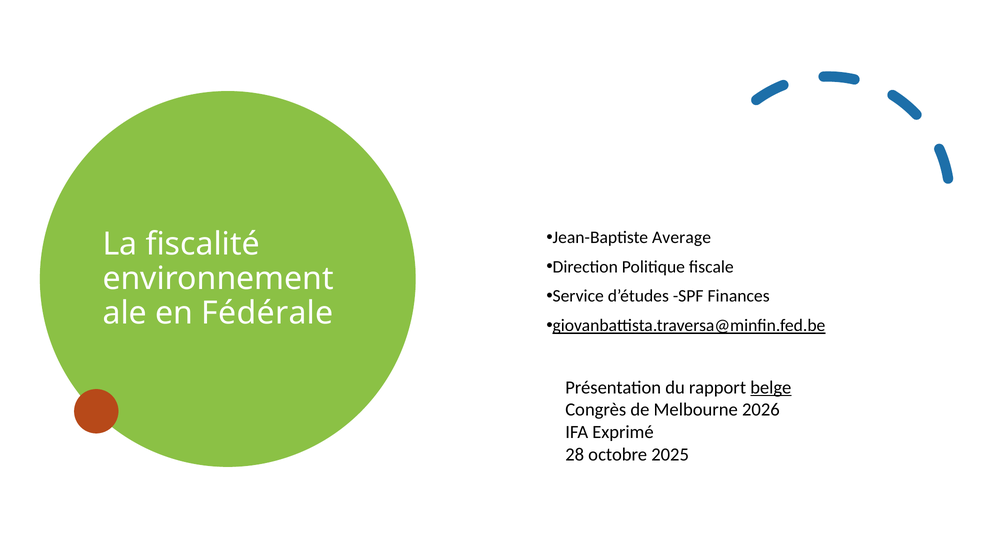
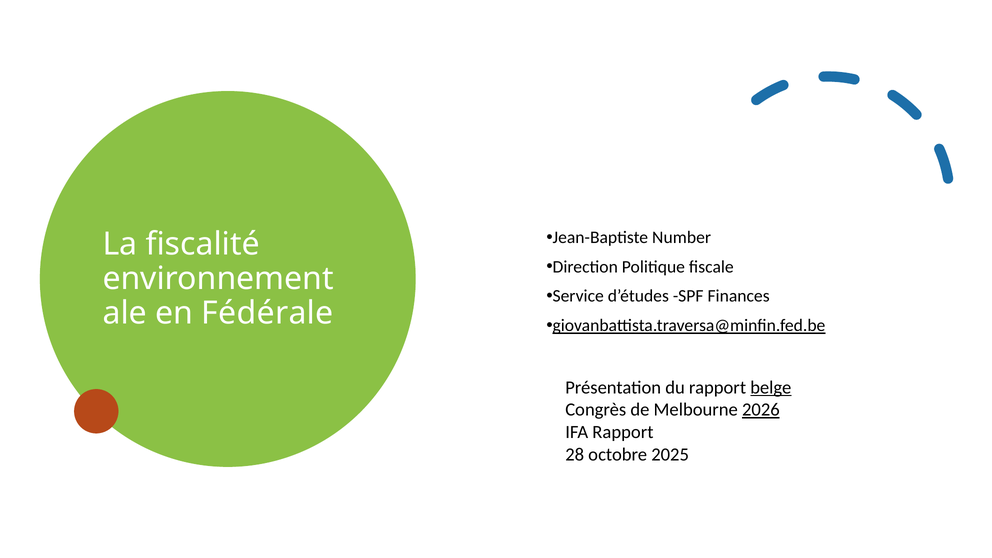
Average: Average -> Number (682, 237)
2026 underline: none -> present (761, 410)
IFA Exprimé: Exprimé -> Rapport (623, 432)
